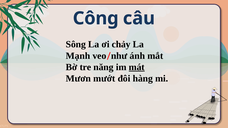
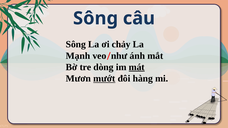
Công: Công -> Sông (96, 18)
năng: năng -> dòng (103, 67)
mướt underline: none -> present (104, 79)
